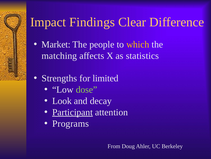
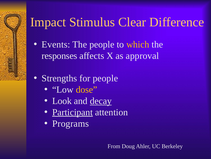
Findings: Findings -> Stimulus (92, 22)
Market: Market -> Events (56, 44)
matching: matching -> responses (59, 55)
statistics: statistics -> approval (142, 55)
for limited: limited -> people (105, 78)
dose colour: light green -> yellow (87, 89)
decay underline: none -> present (101, 101)
